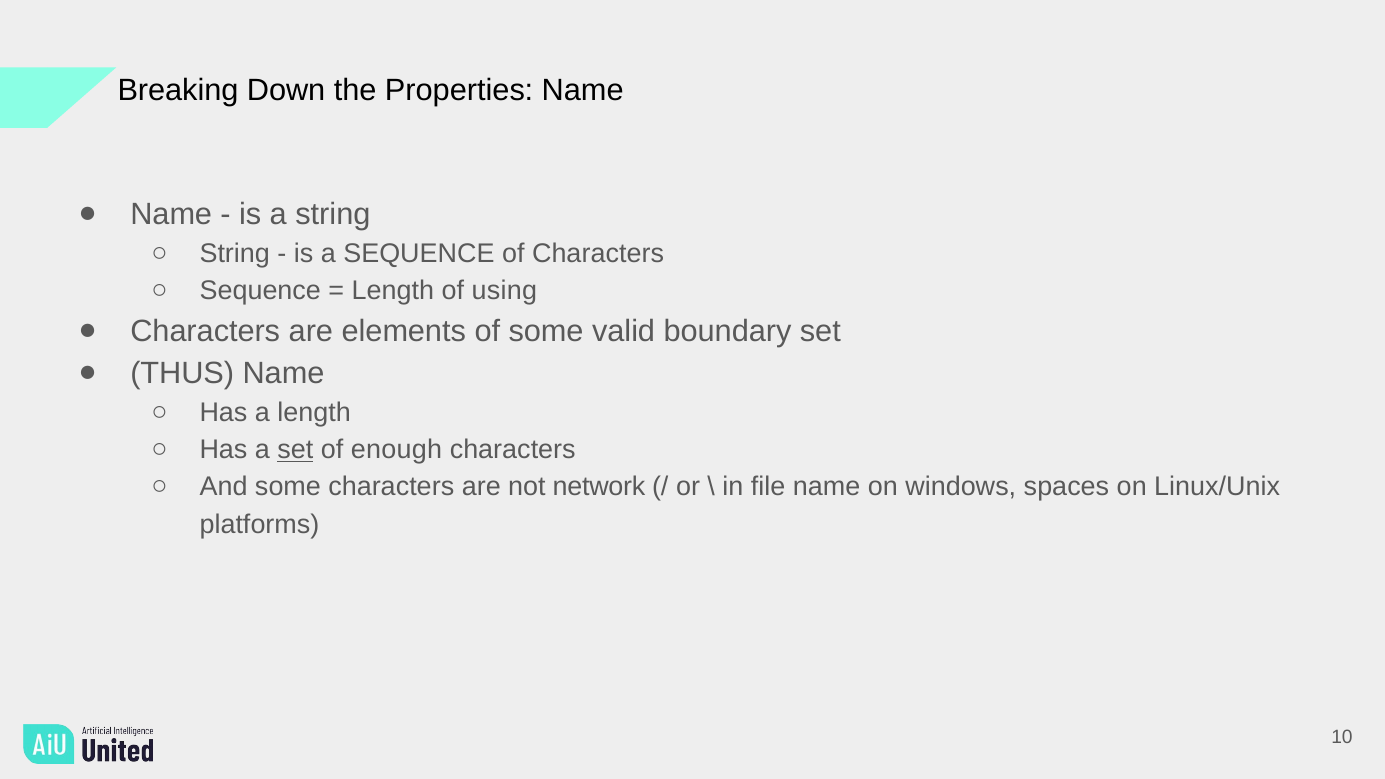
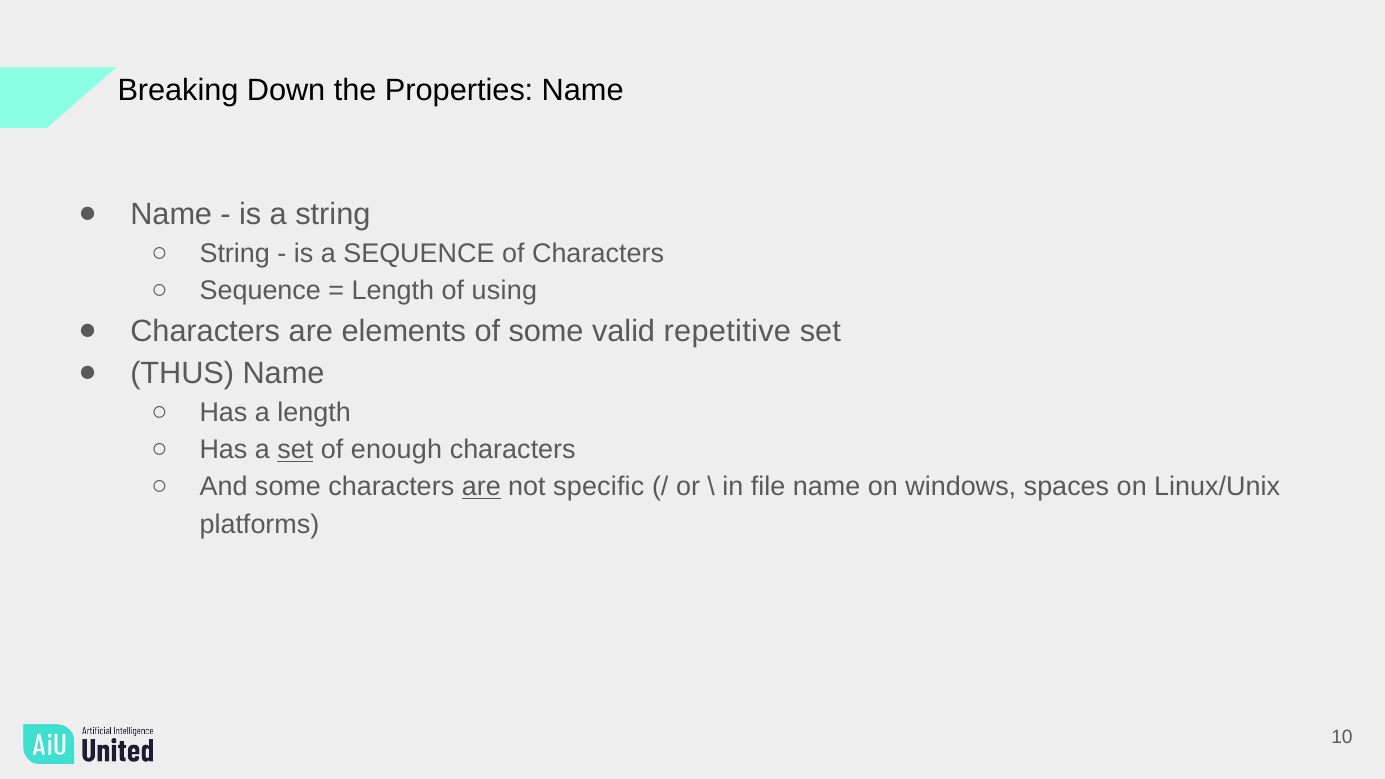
boundary: boundary -> repetitive (727, 331)
are underline: none -> present (481, 487)
network: network -> specific (599, 487)
